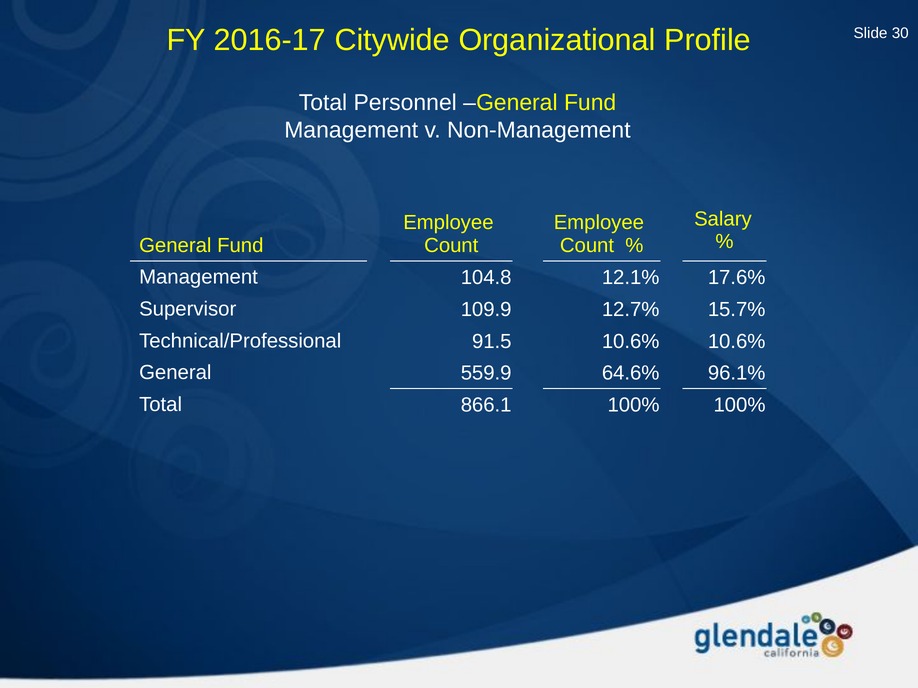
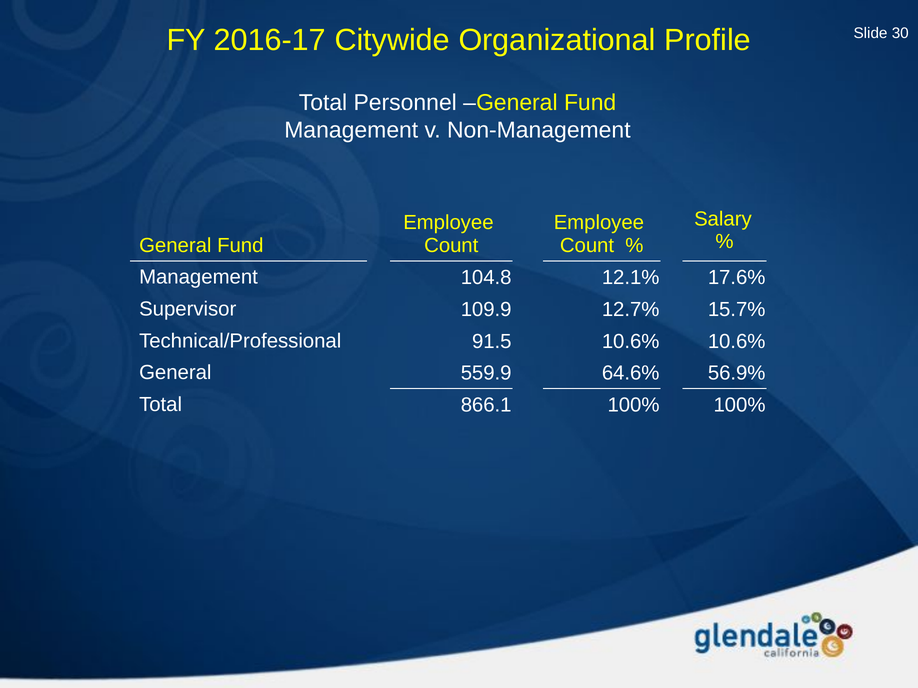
96.1%: 96.1% -> 56.9% (737, 373)
